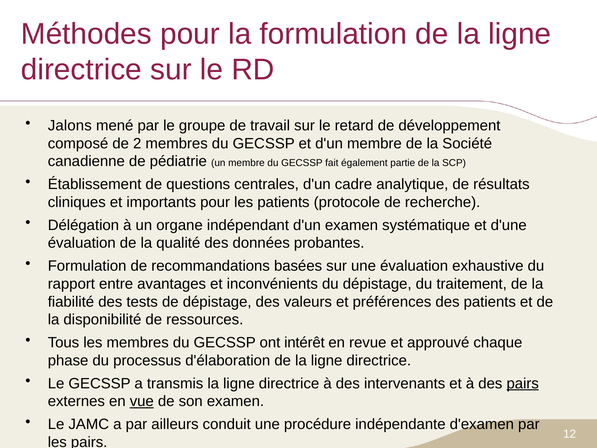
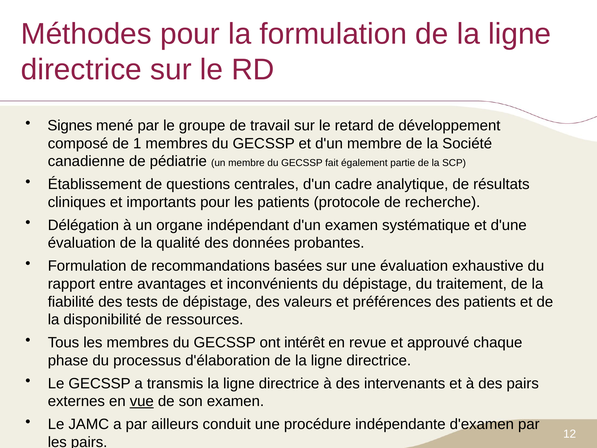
Jalons: Jalons -> Signes (70, 125)
2: 2 -> 1 (137, 143)
pairs underline: present -> none (523, 383)
